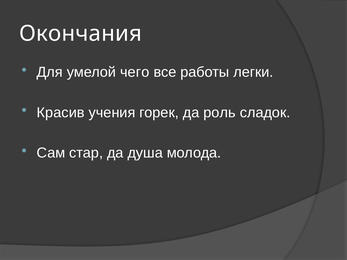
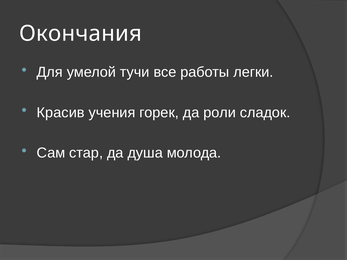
чего: чего -> тучи (135, 72)
роль: роль -> роли (220, 113)
